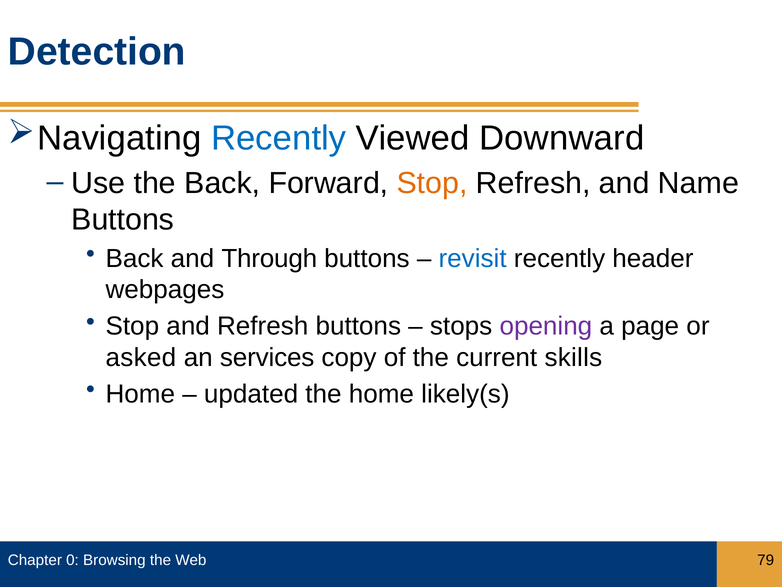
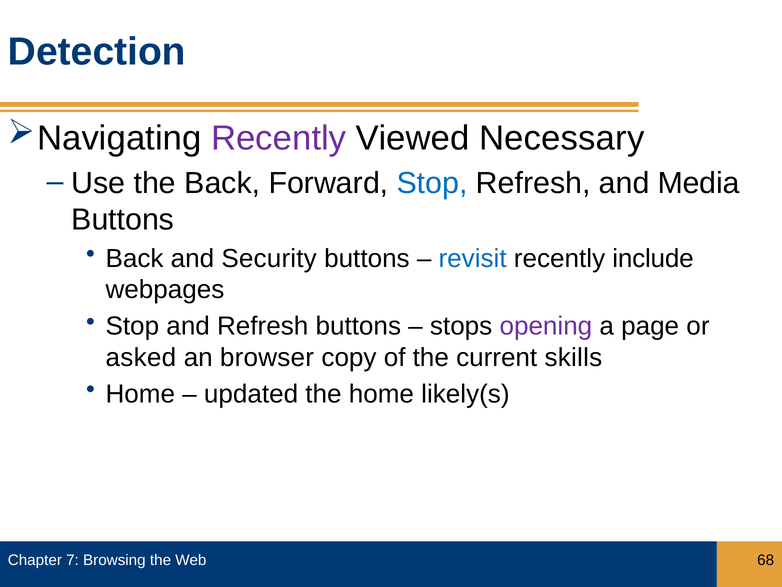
Recently colour: blue -> purple (279, 138)
Downward: Downward -> Necessary (562, 138)
Stop colour: orange -> blue (432, 183)
Name: Name -> Media (699, 183)
Through: Through -> Security (269, 258)
header: header -> include (653, 258)
services: services -> browser (267, 357)
0: 0 -> 7 (72, 560)
79: 79 -> 68 (766, 560)
